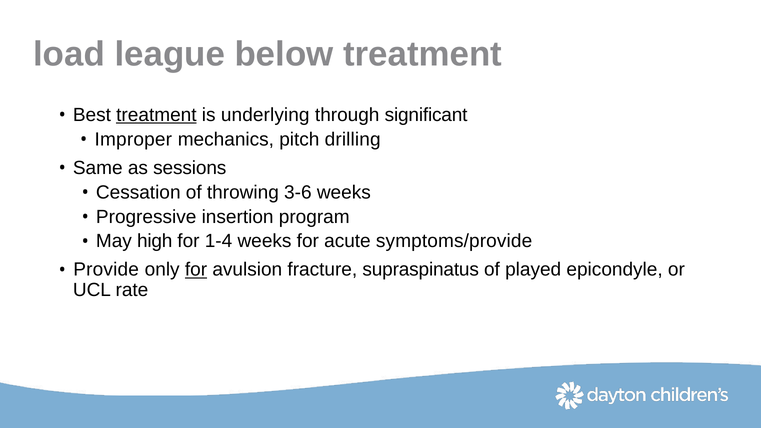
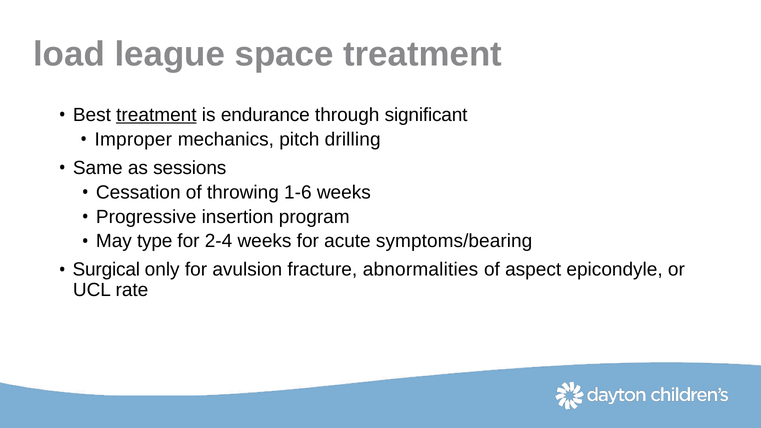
below: below -> space (284, 54)
underlying: underlying -> endurance (265, 115)
3-6: 3-6 -> 1-6 (298, 192)
high: high -> type (155, 241)
1-4: 1-4 -> 2-4 (219, 241)
symptoms/provide: symptoms/provide -> symptoms/bearing (454, 241)
Provide: Provide -> Surgical (106, 270)
for underline: present -> none (196, 270)
supraspinatus: supraspinatus -> abnormalities (421, 270)
played: played -> aspect (533, 270)
